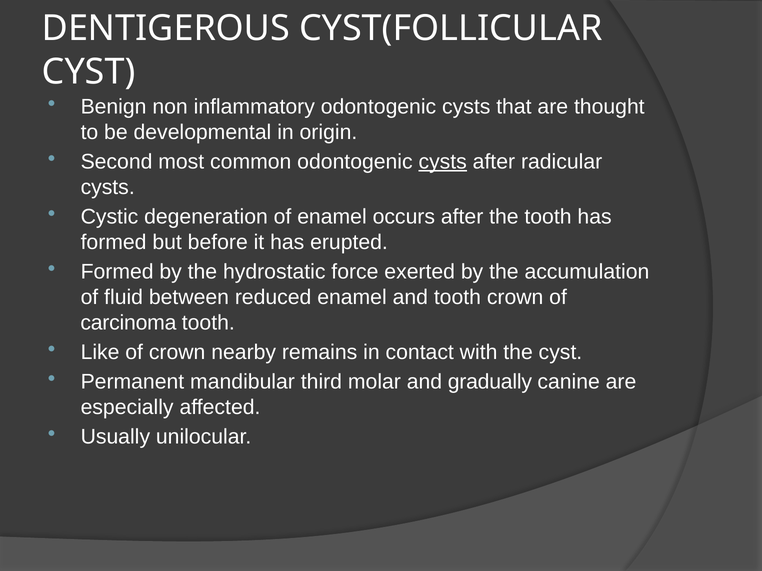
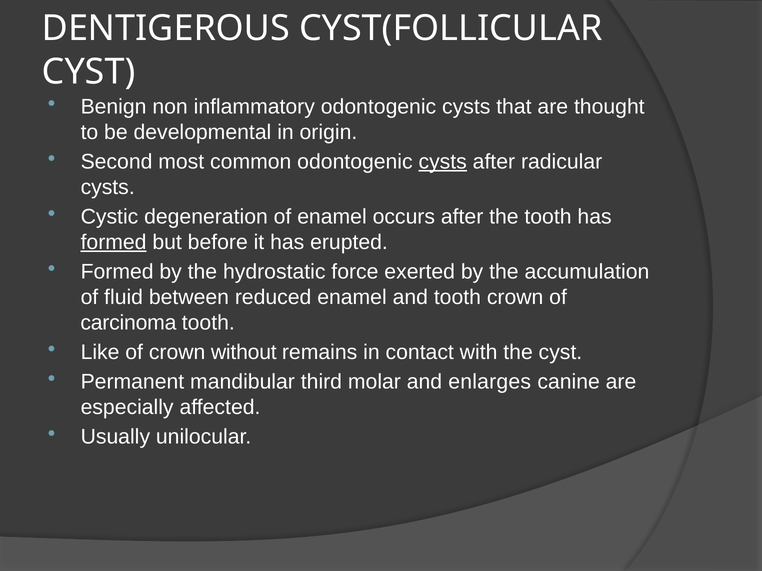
formed underline: none -> present (114, 242)
nearby: nearby -> without (244, 352)
gradually: gradually -> enlarges (490, 382)
